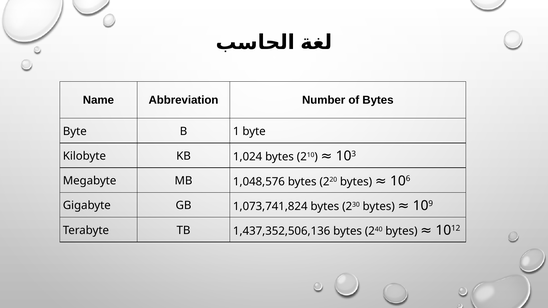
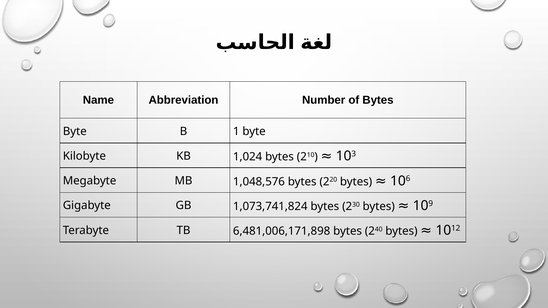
1,437,352,506,136: 1,437,352,506,136 -> 6,481,006,171,898 (282, 231)
